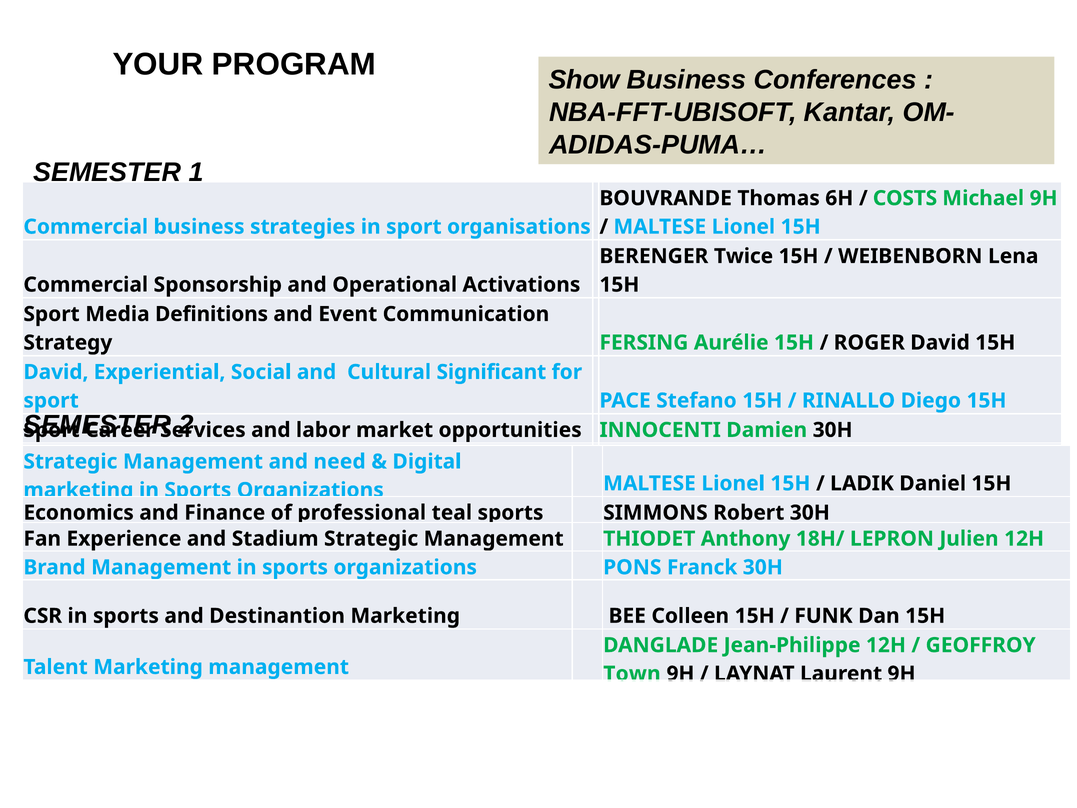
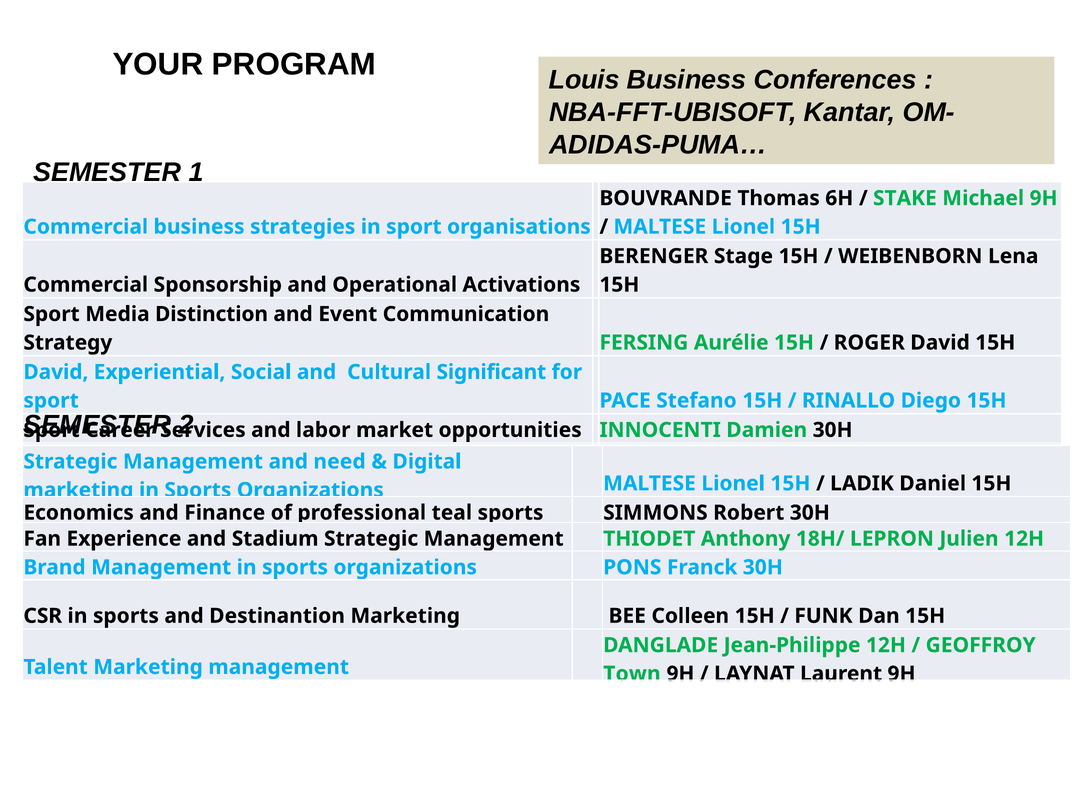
Show: Show -> Louis (584, 80)
COSTS: COSTS -> STAKE (905, 198)
Twice: Twice -> Stage (743, 256)
Definitions: Definitions -> Distinction (212, 314)
